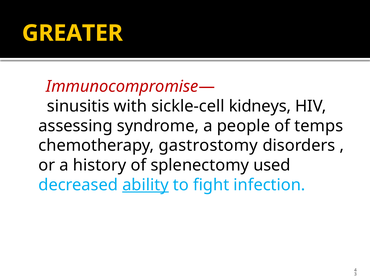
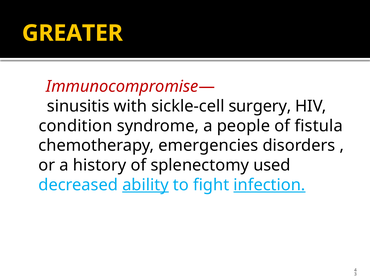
kidneys: kidneys -> surgery (260, 106)
assessing: assessing -> condition (75, 126)
temps: temps -> fistula (319, 126)
gastrostomy: gastrostomy -> emergencies (208, 146)
infection underline: none -> present (269, 185)
